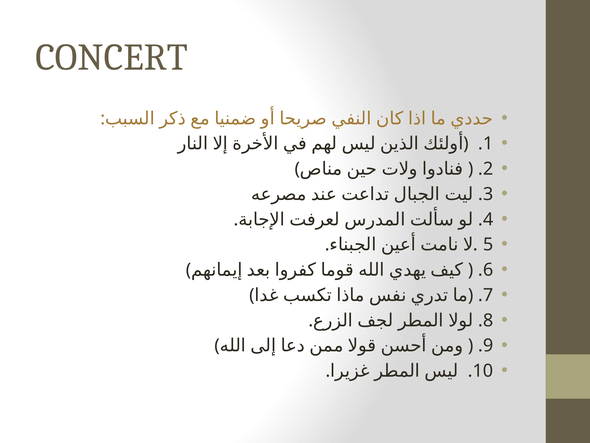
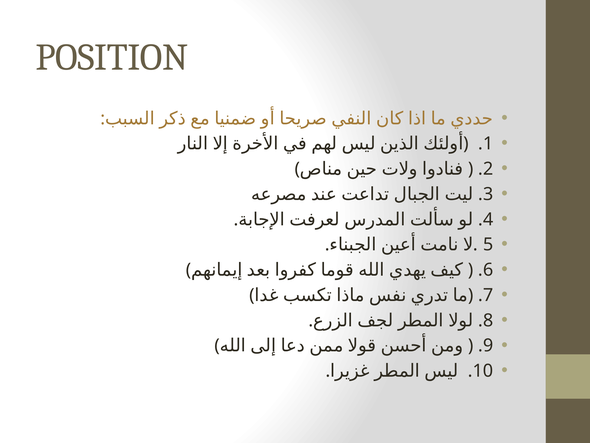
CONCERT: CONCERT -> POSITION (112, 57)
